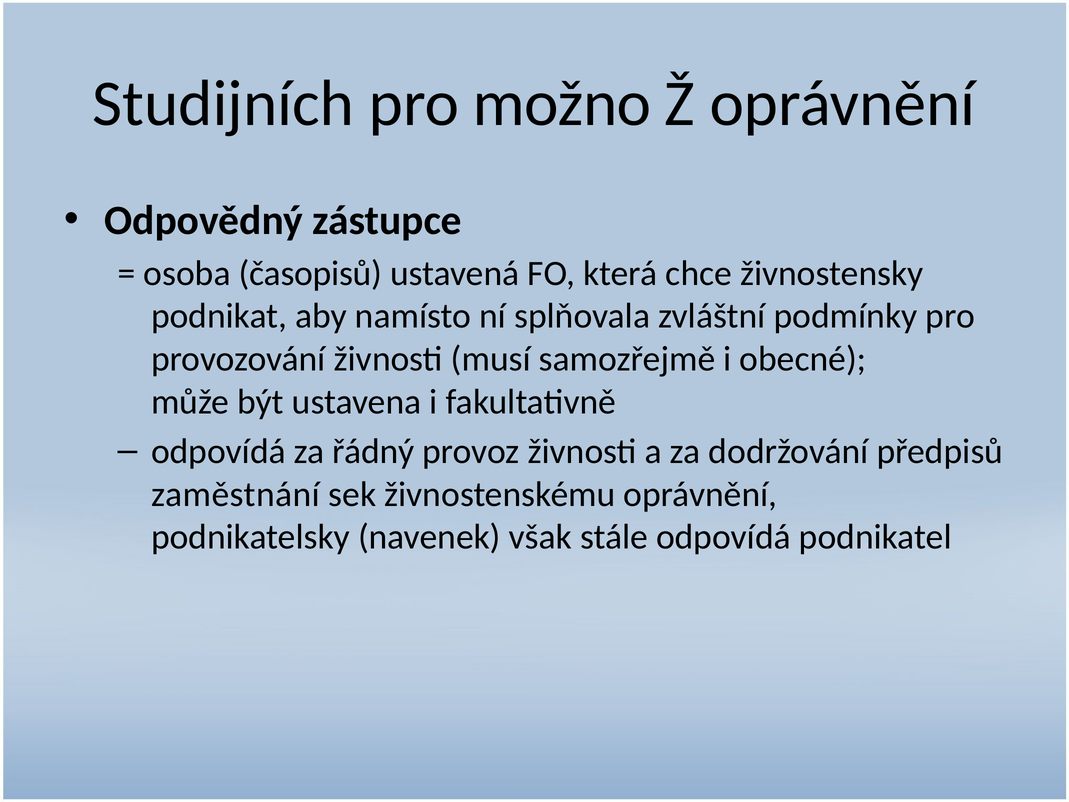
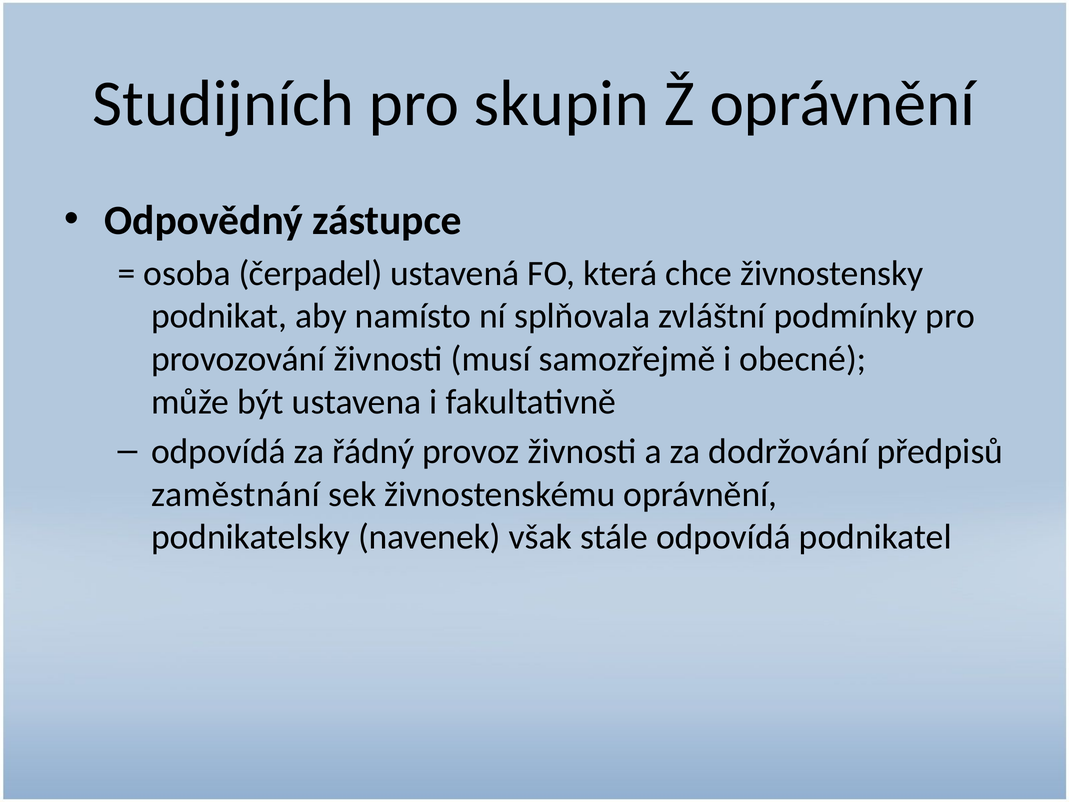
možno: možno -> skupin (561, 103)
časopisů: časopisů -> čerpadel (310, 273)
